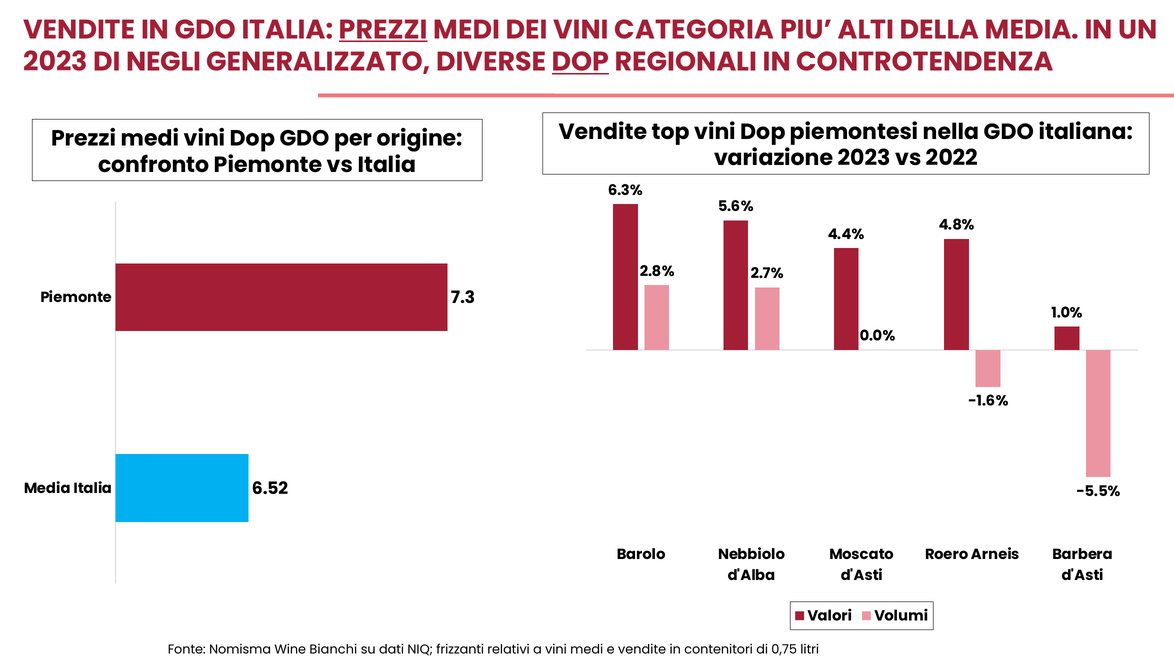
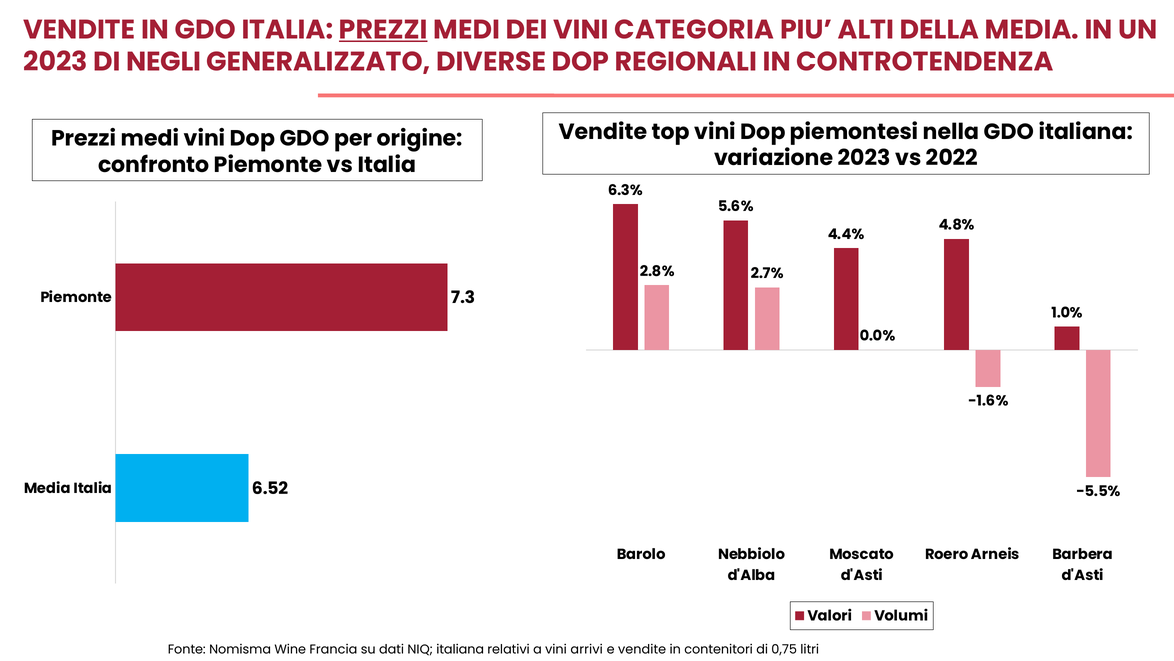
DOP underline: present -> none (581, 62)
Bianchi: Bianchi -> Francia (333, 649)
NIQ frizzanti: frizzanti -> italiana (460, 649)
vini medi: medi -> arrivi (587, 649)
